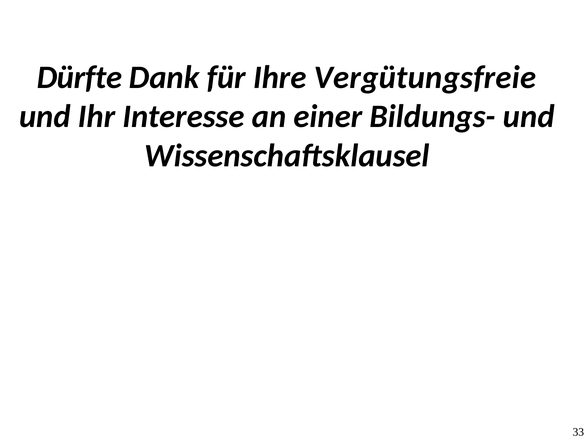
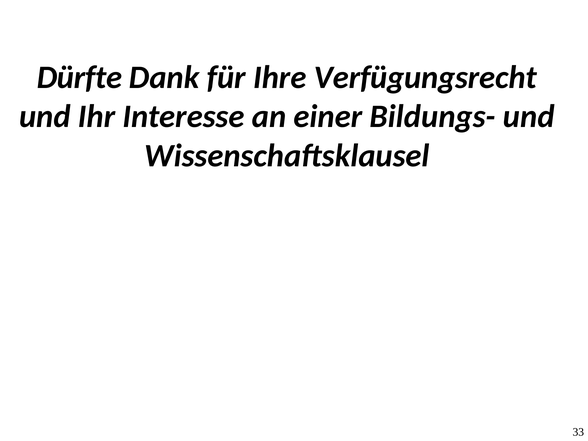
Vergütungsfreie: Vergütungsfreie -> Verfügungsrecht (425, 77)
